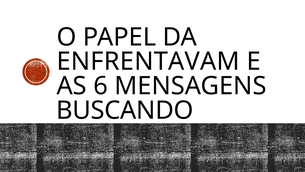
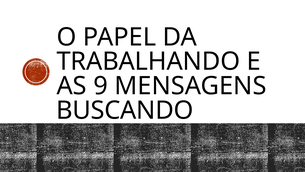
ENFRENTAVAM: ENFRENTAVAM -> TRABALHANDO (148, 61)
6: 6 -> 9 (101, 86)
